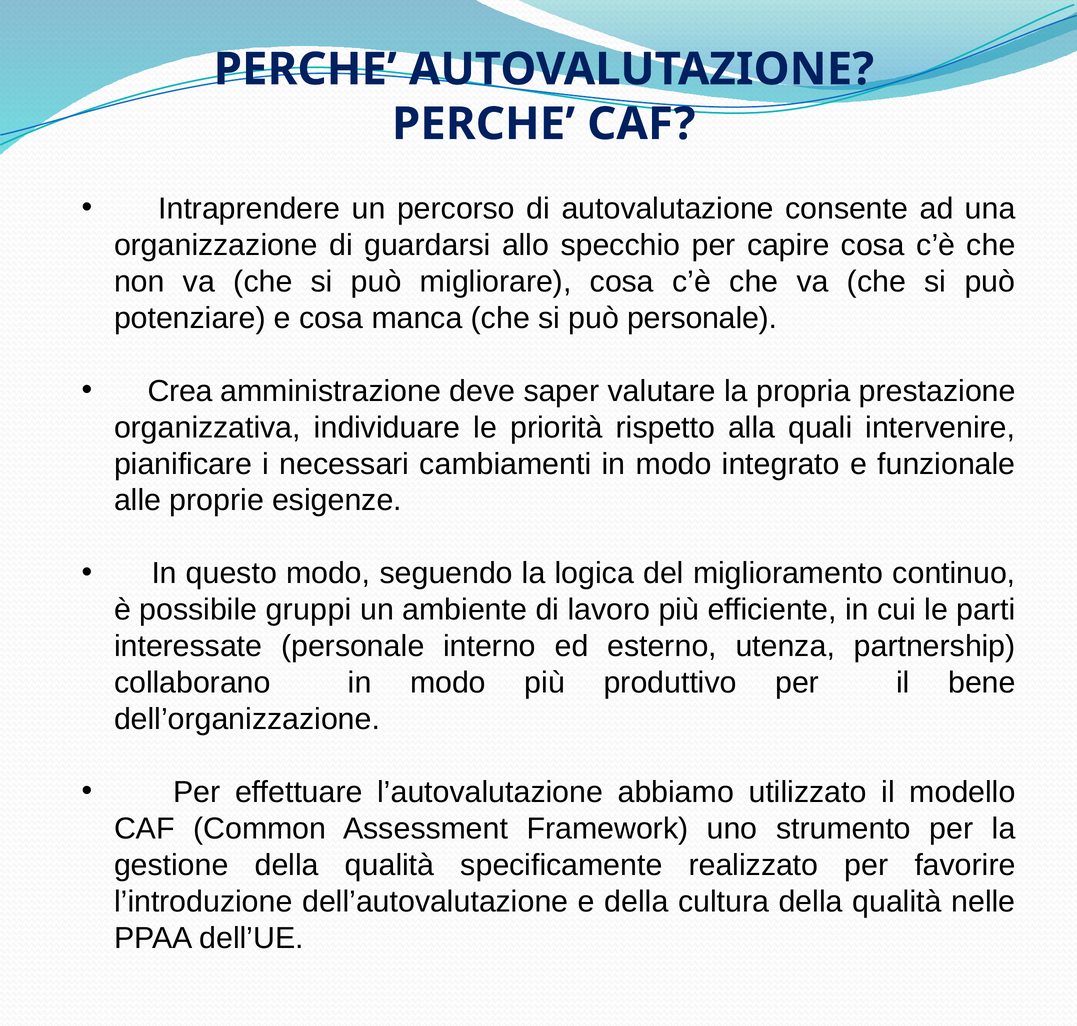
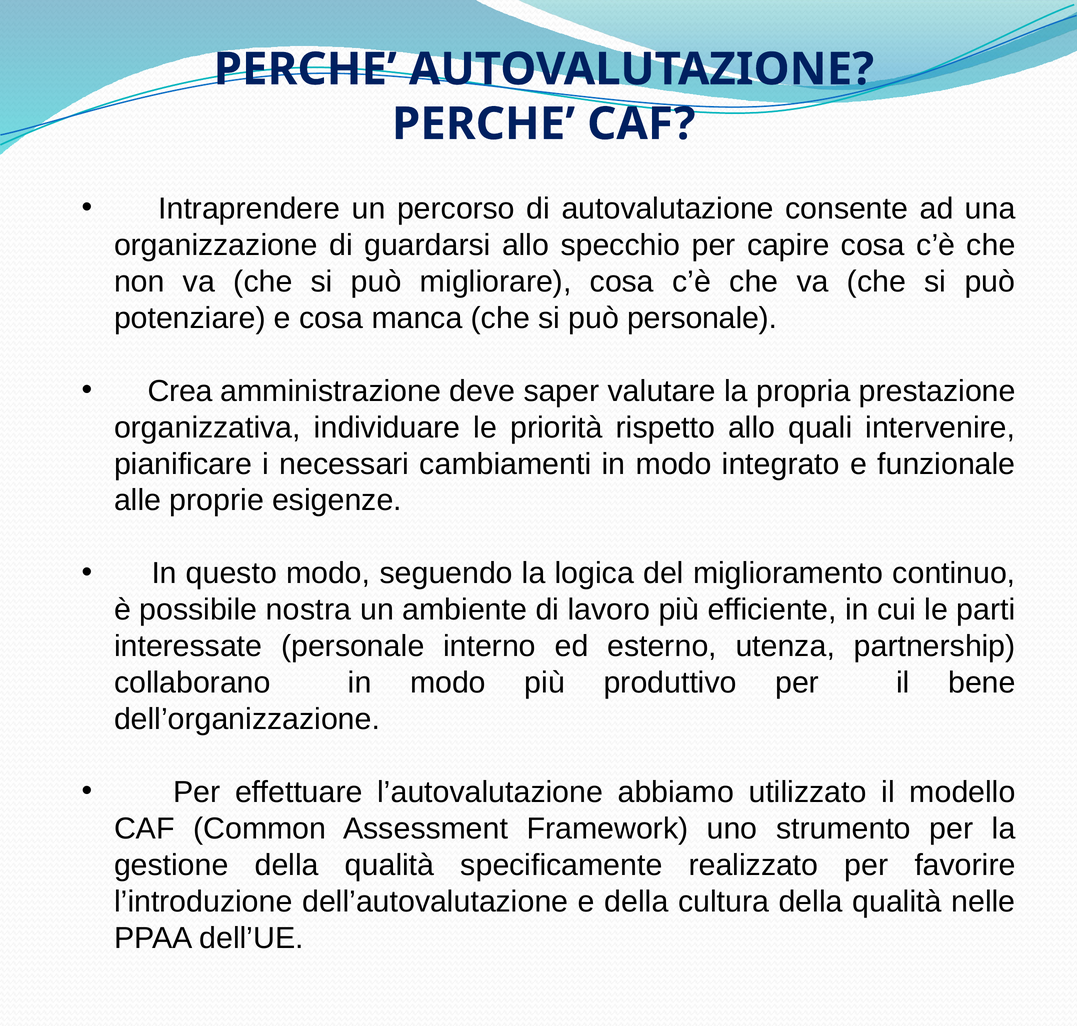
rispetto alla: alla -> allo (752, 427)
gruppi: gruppi -> nostra (309, 610)
